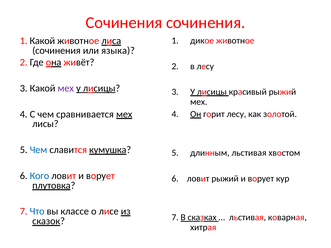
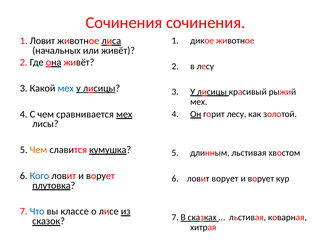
1 Какой: Какой -> Ловит (42, 41)
сочинения: сочинения -> начальных (56, 51)
или языка: языка -> живёт (118, 51)
мех colour: purple -> blue (66, 88)
Чем colour: blue -> orange (38, 150)
ловит рыжий: рыжий -> ворует (225, 179)
